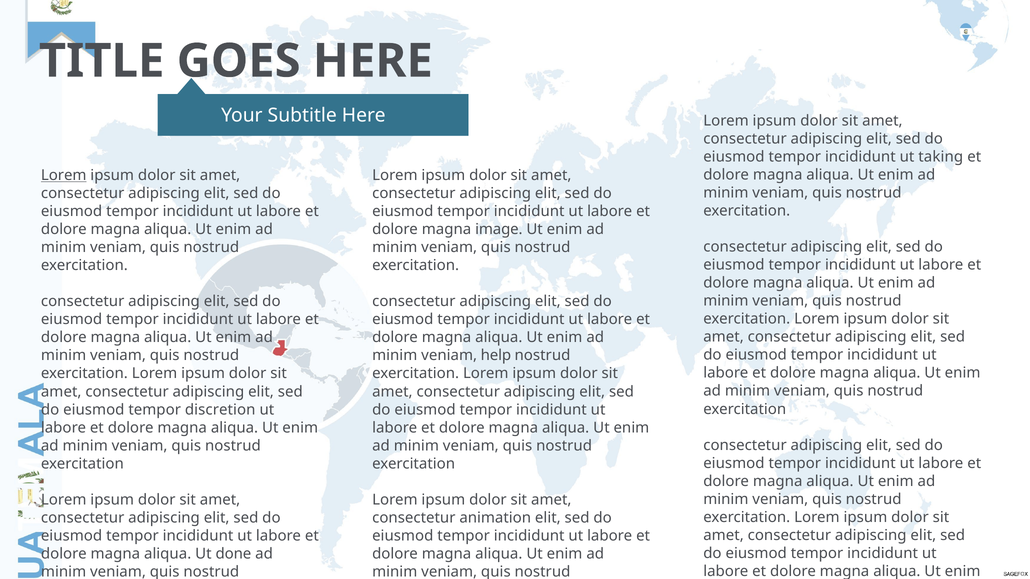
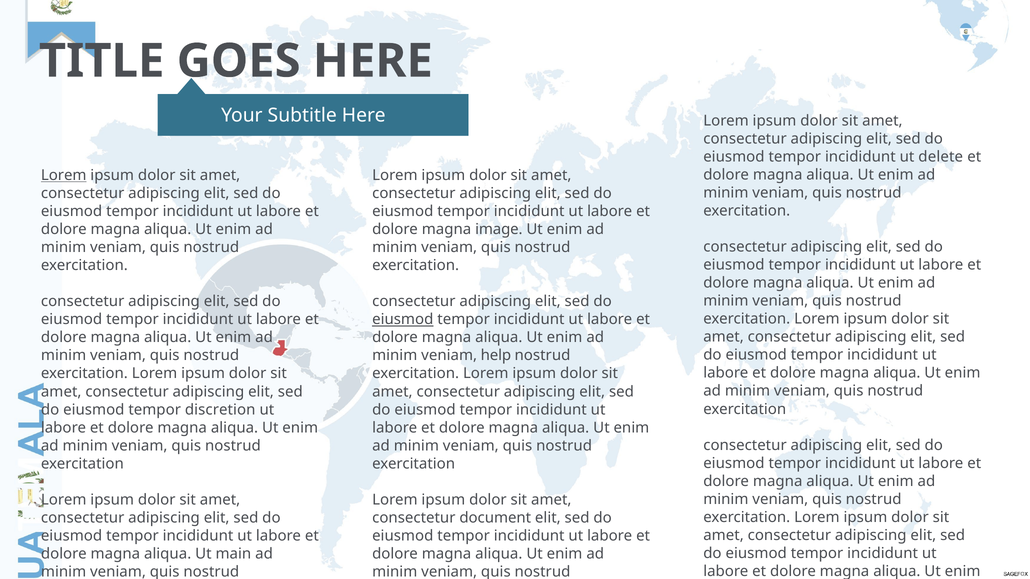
taking: taking -> delete (941, 157)
eiusmod underline: none -> present (403, 320)
animation: animation -> document (495, 518)
done: done -> main (233, 554)
